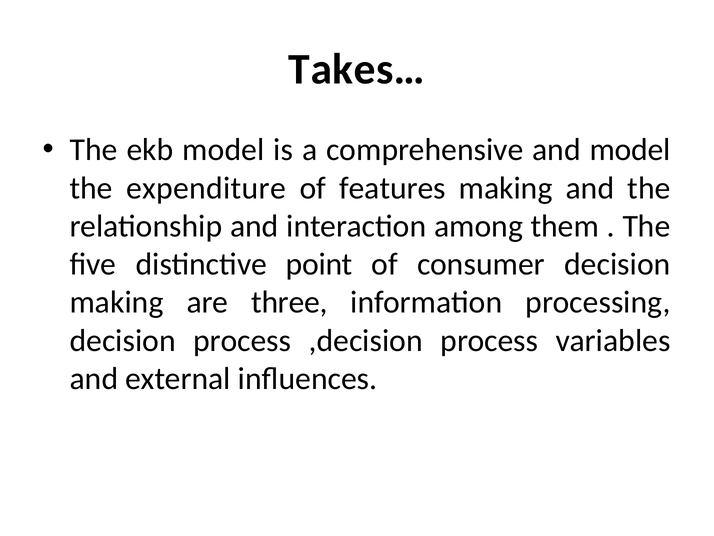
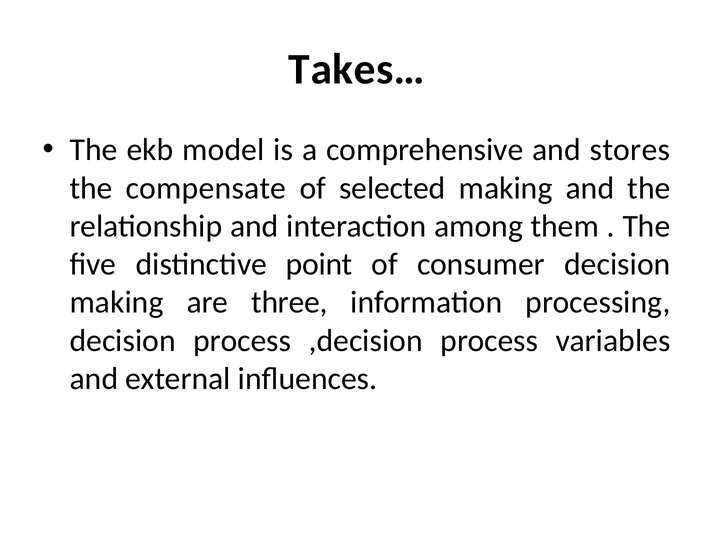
and model: model -> stores (630, 150)
expenditure: expenditure -> compensate (206, 188)
features: features -> selected (392, 188)
